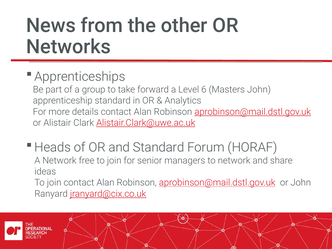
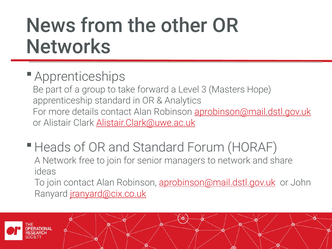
6: 6 -> 3 (204, 90)
Masters John: John -> Hope (259, 90)
